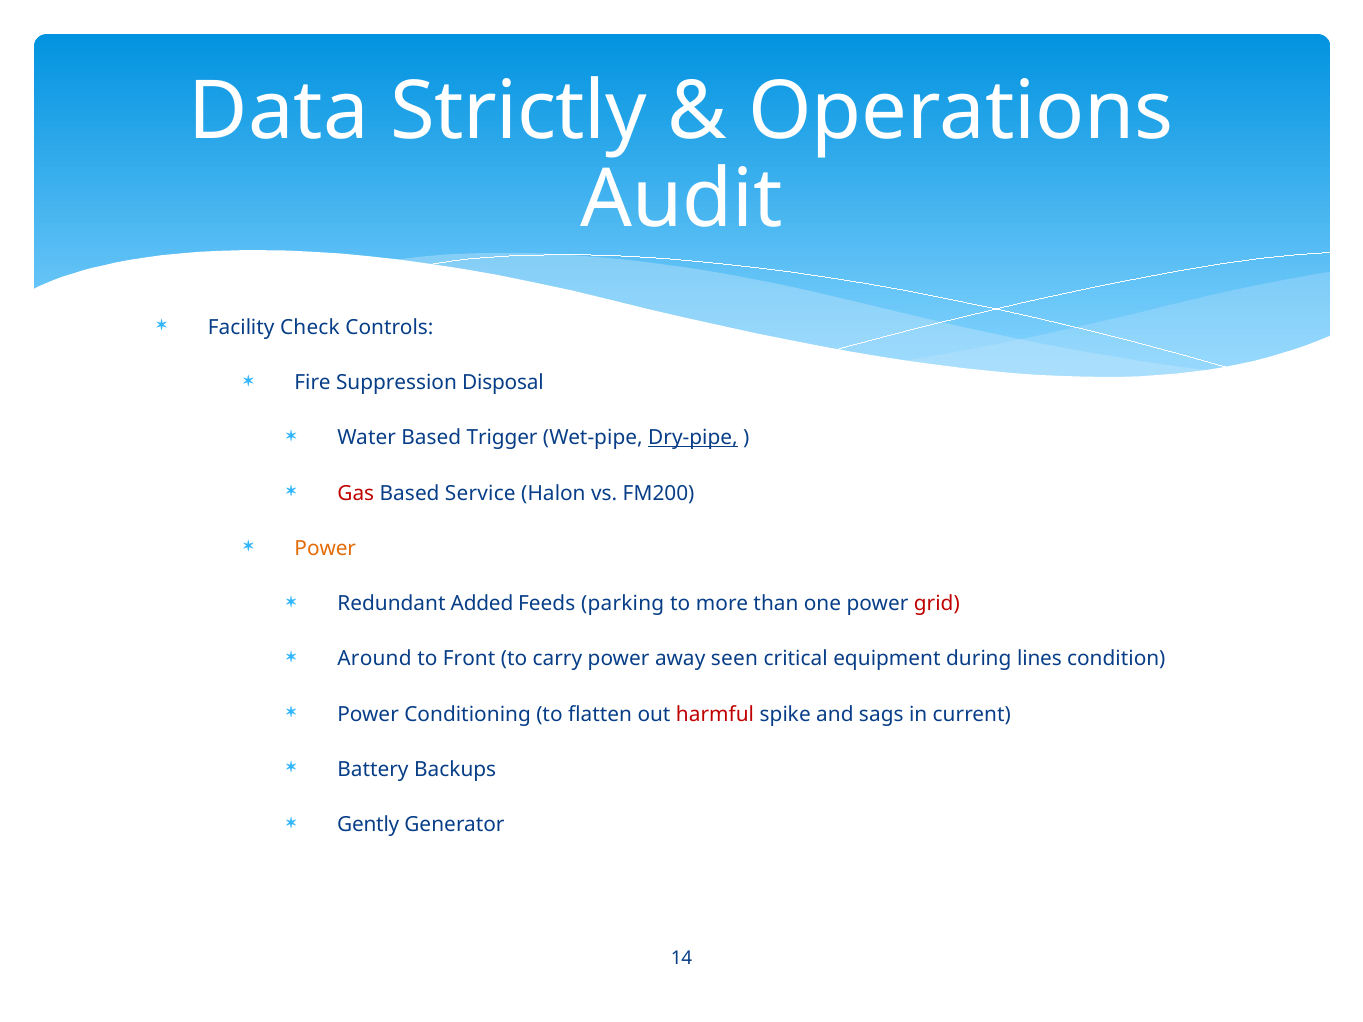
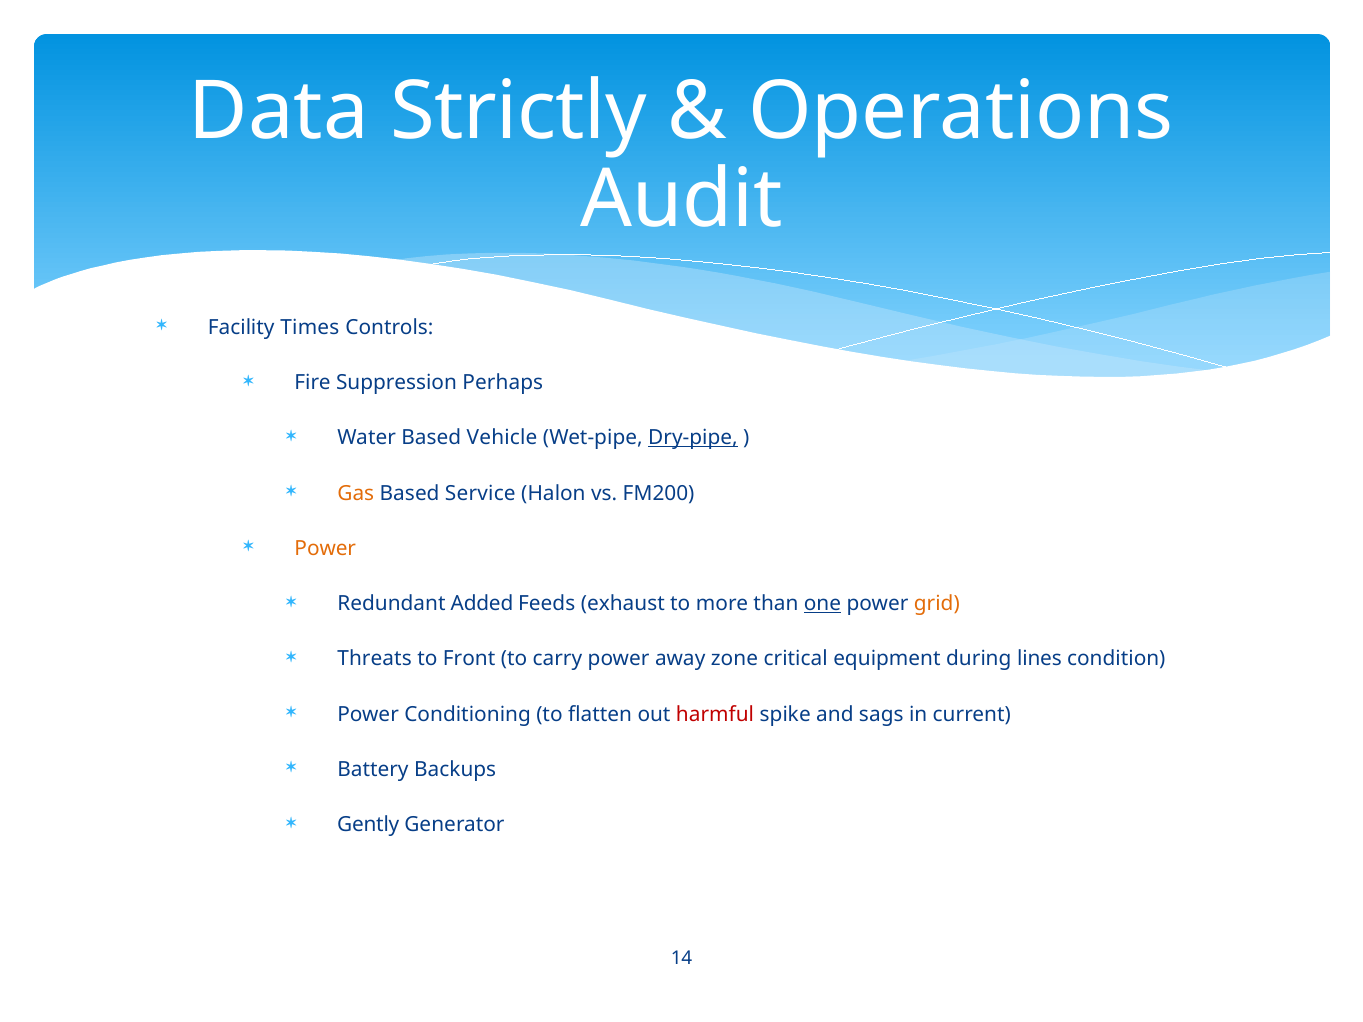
Check: Check -> Times (310, 327)
Disposal: Disposal -> Perhaps (503, 383)
Trigger: Trigger -> Vehicle (502, 438)
Gas colour: red -> orange (356, 493)
parking: parking -> exhaust (623, 604)
one underline: none -> present (822, 604)
grid colour: red -> orange (937, 604)
Around: Around -> Threats (375, 659)
seen: seen -> zone (734, 659)
